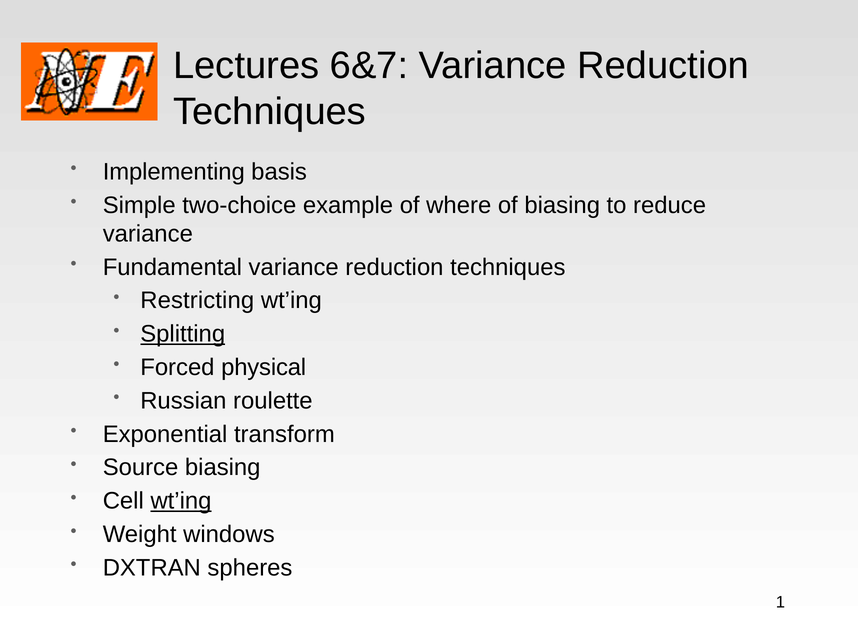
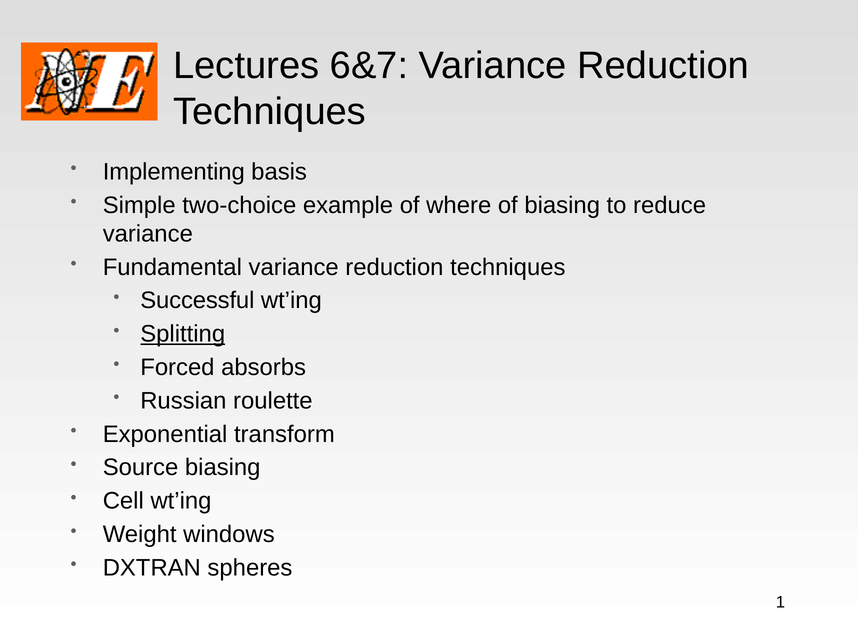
Restricting: Restricting -> Successful (197, 300)
physical: physical -> absorbs (264, 367)
wt’ing underline: present -> none (181, 501)
